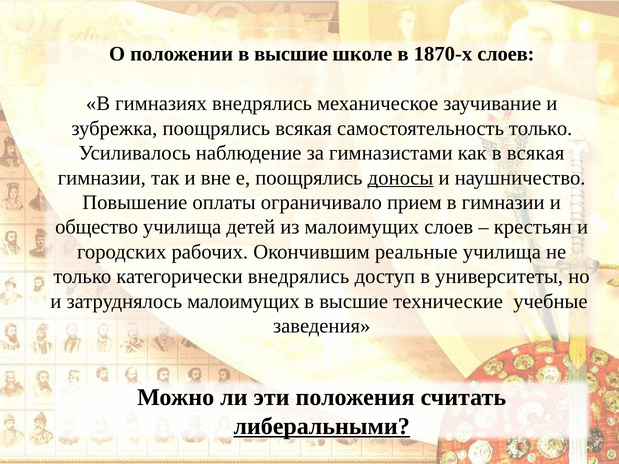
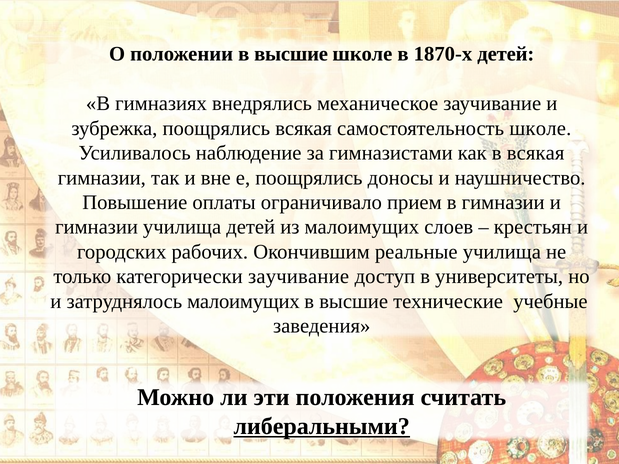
1870-х слоев: слоев -> детей (506, 54)
самостоятельность только: только -> школе (540, 128)
доносы underline: present -> none (401, 178)
общество: общество -> гимназии (97, 227)
категорически внедрялись: внедрялись -> заучивание (299, 277)
